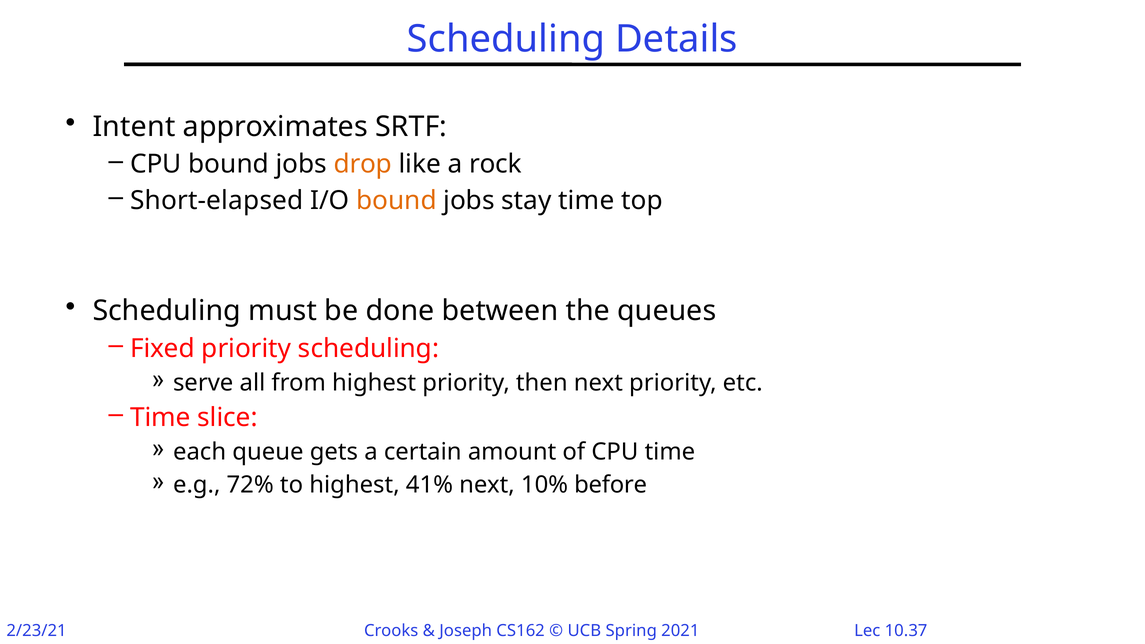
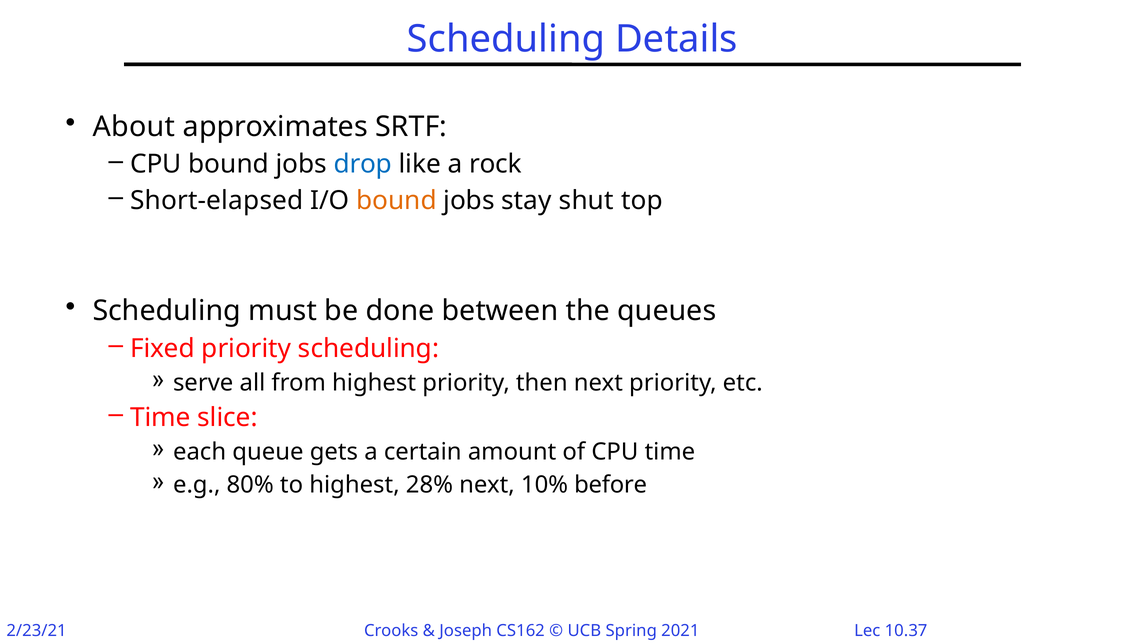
Intent: Intent -> About (134, 127)
drop colour: orange -> blue (363, 164)
stay time: time -> shut (586, 200)
72%: 72% -> 80% (250, 485)
41%: 41% -> 28% (429, 485)
